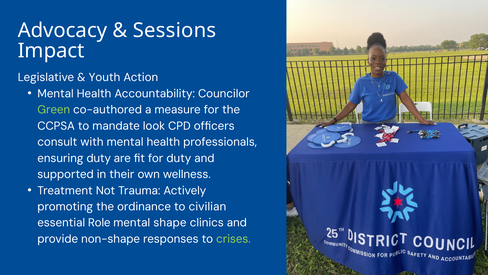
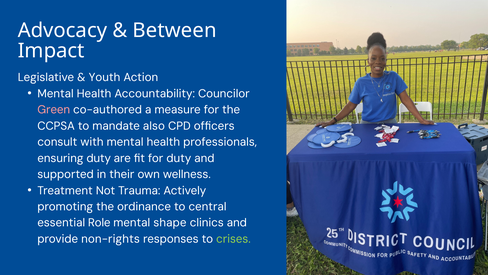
Sessions: Sessions -> Between (175, 30)
Green colour: light green -> pink (54, 110)
look: look -> also (154, 126)
civilian: civilian -> central (207, 206)
non-shape: non-shape -> non-rights (111, 239)
